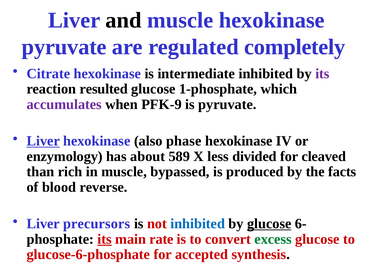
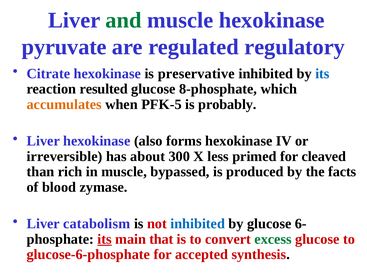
and colour: black -> green (124, 20)
completely: completely -> regulatory (295, 47)
intermediate: intermediate -> preservative (196, 74)
its colour: purple -> blue (322, 74)
1-phosphate: 1-phosphate -> 8-phosphate (218, 89)
accumulates colour: purple -> orange (64, 105)
PFK-9: PFK-9 -> PFK-5 (161, 105)
is pyruvate: pyruvate -> probably (227, 105)
Liver underline: present -> none (43, 141)
phase: phase -> forms (184, 141)
enzymology: enzymology -> irreversible (65, 156)
589: 589 -> 300 (179, 156)
divided: divided -> primed (254, 156)
reverse: reverse -> zymase (104, 187)
precursors: precursors -> catabolism (97, 224)
glucose underline: present -> none (269, 224)
rate: rate -> that (161, 239)
